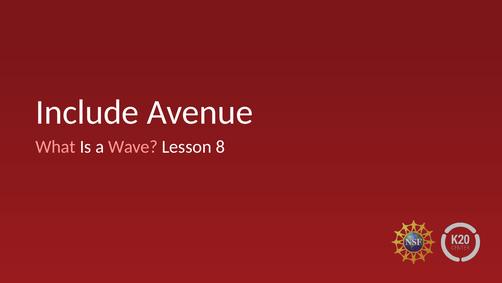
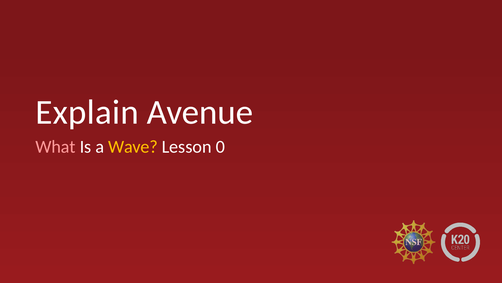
Include: Include -> Explain (87, 112)
Wave colour: pink -> yellow (133, 146)
8: 8 -> 0 (220, 146)
